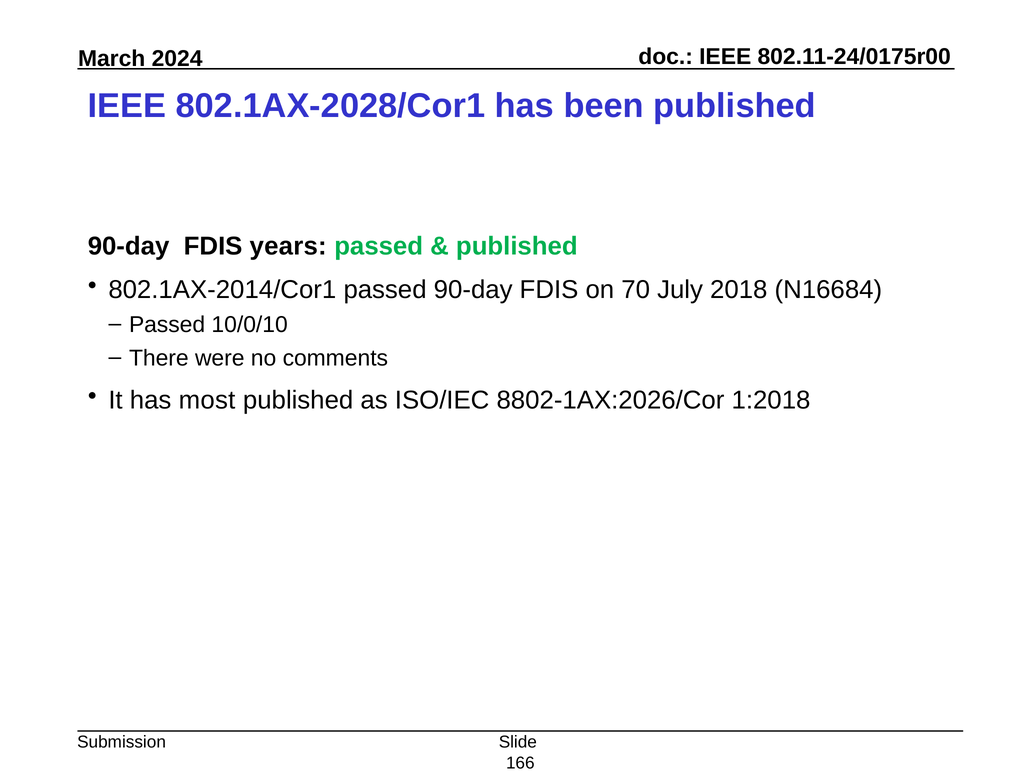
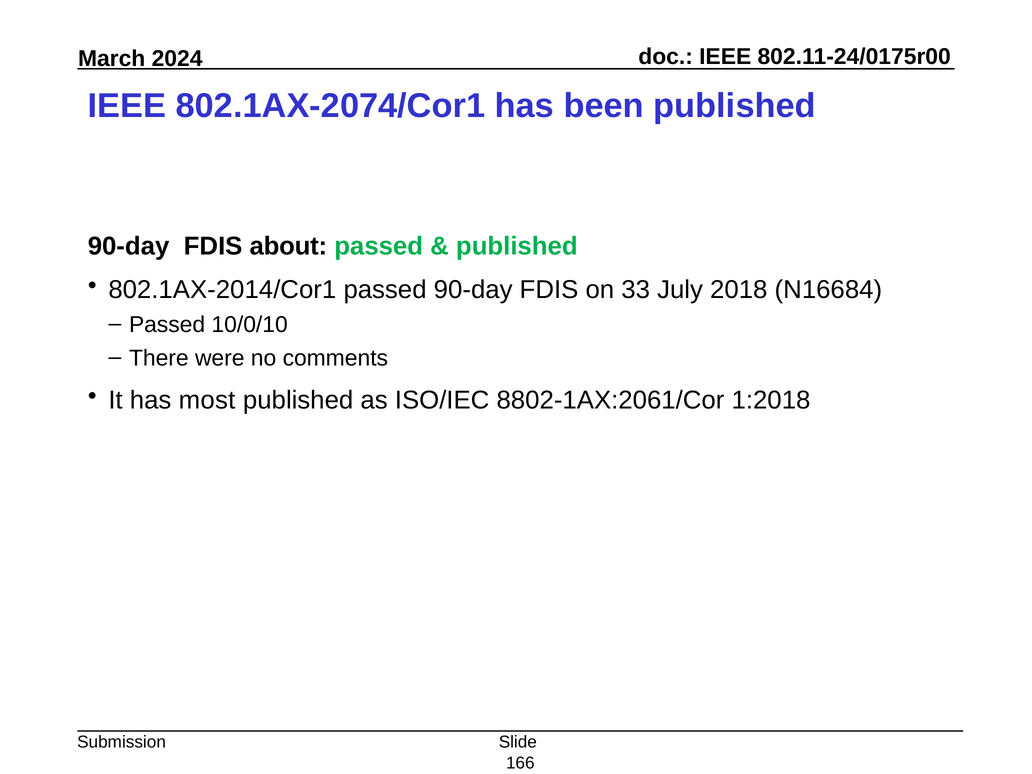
802.1AX-2028/Cor1: 802.1AX-2028/Cor1 -> 802.1AX-2074/Cor1 (330, 106)
years: years -> about (288, 246)
70: 70 -> 33 (636, 290)
8802-1AX:2026/Cor: 8802-1AX:2026/Cor -> 8802-1AX:2061/Cor (610, 400)
